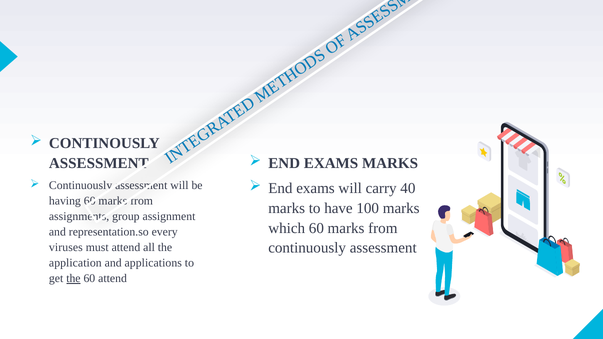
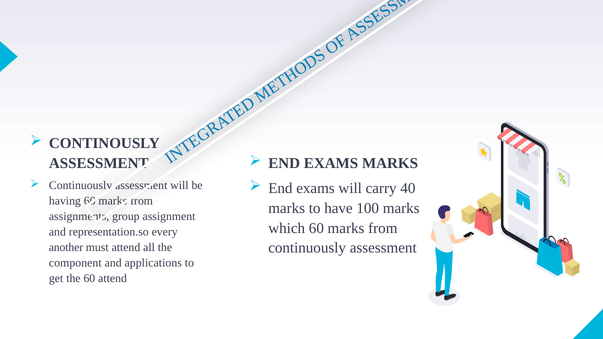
viruses: viruses -> another (66, 248)
application: application -> component (75, 263)
the underline: present -> none (73, 279)
